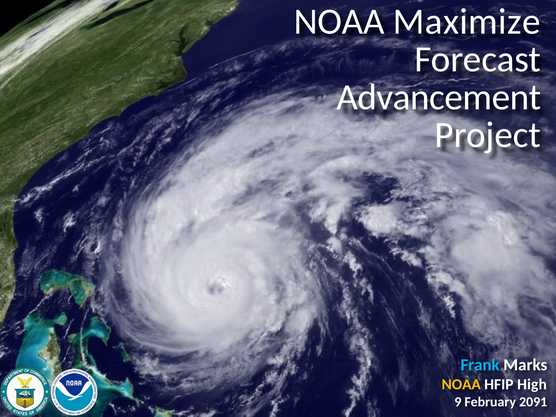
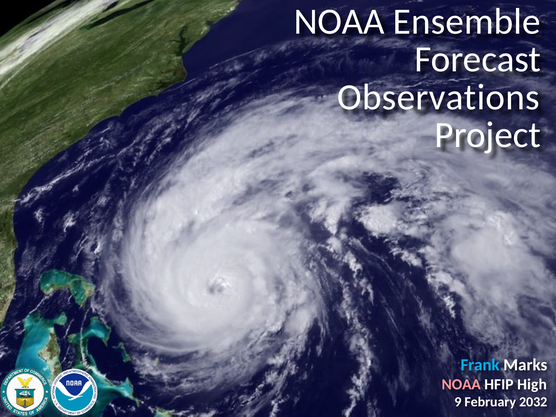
Maximize: Maximize -> Ensemble (467, 22)
Advancement: Advancement -> Observations (438, 97)
NOAA colour: yellow -> pink (461, 384)
2091: 2091 -> 2032 (533, 402)
